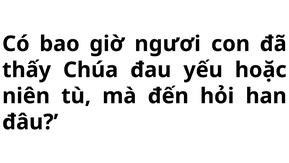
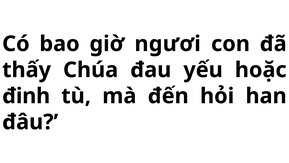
niên: niên -> đinh (26, 96)
